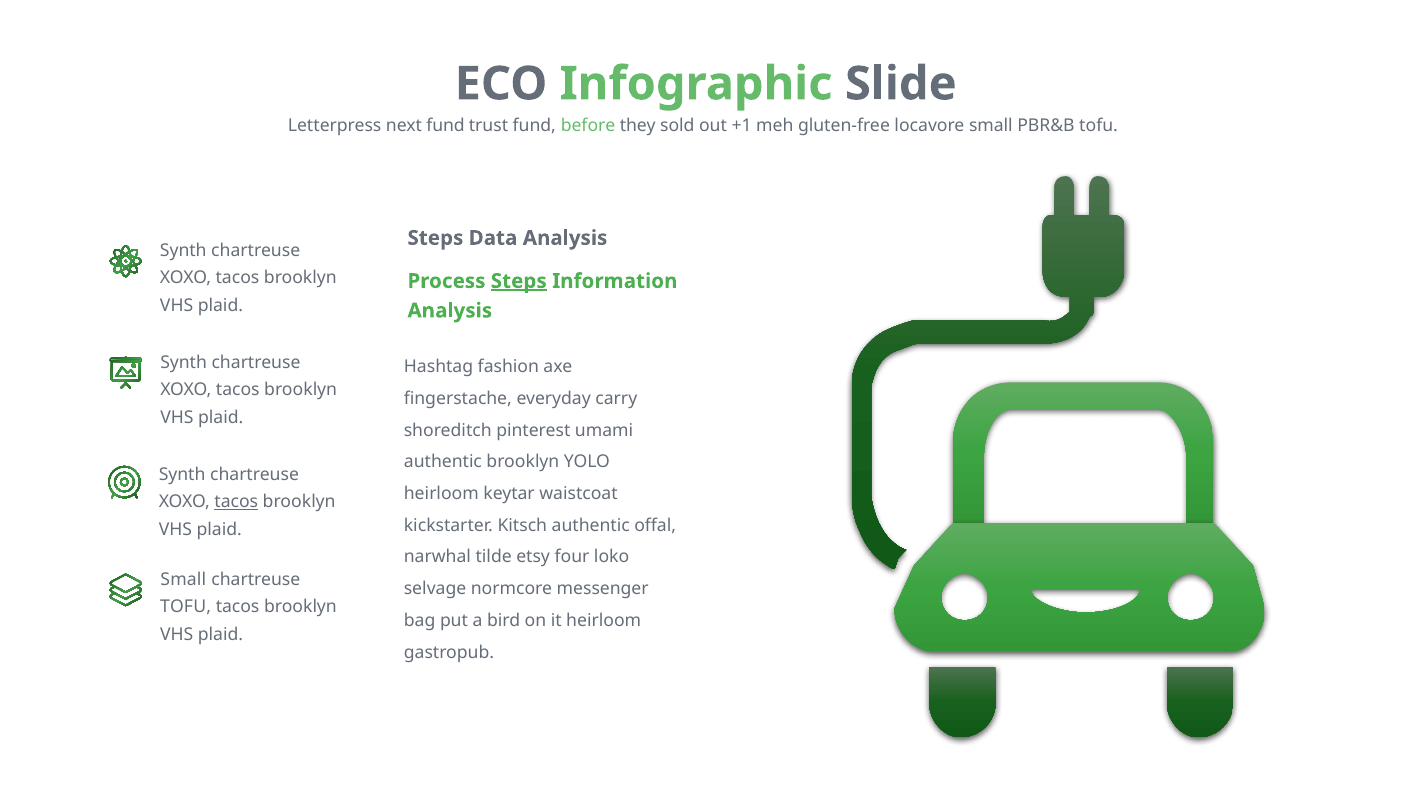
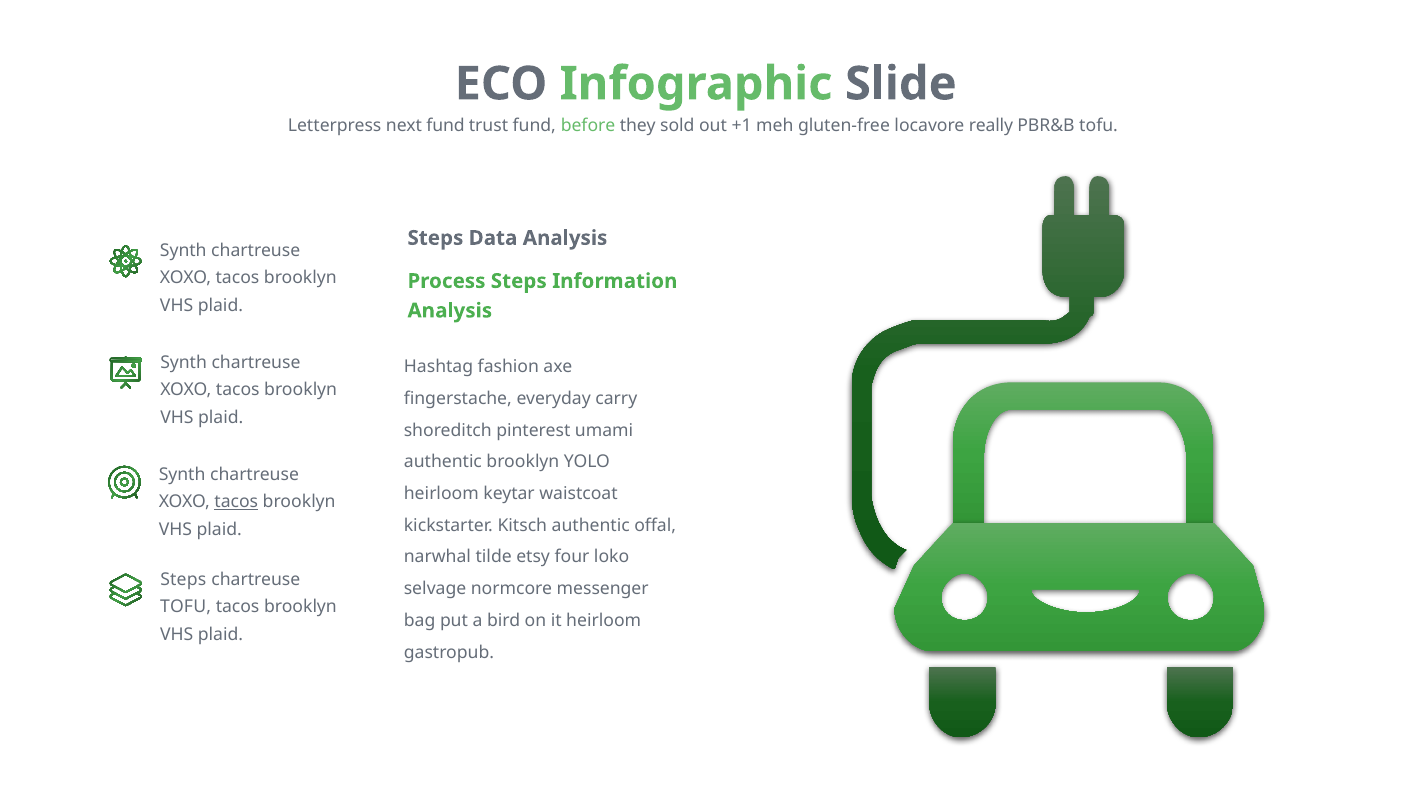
locavore small: small -> really (991, 126)
Steps underline: present -> none (519, 281)
Small: Small -> Steps (183, 580)
